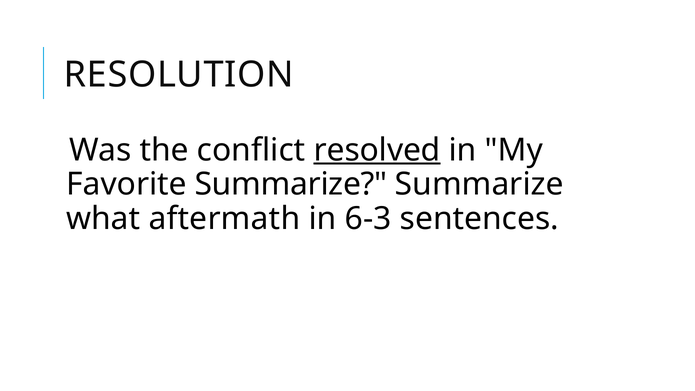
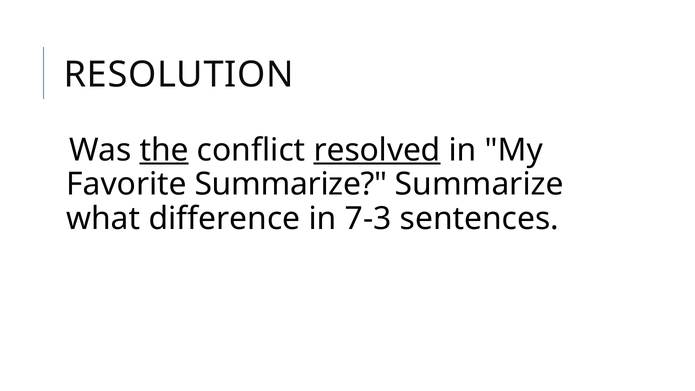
the underline: none -> present (164, 150)
aftermath: aftermath -> difference (224, 219)
6-3: 6-3 -> 7-3 (368, 219)
